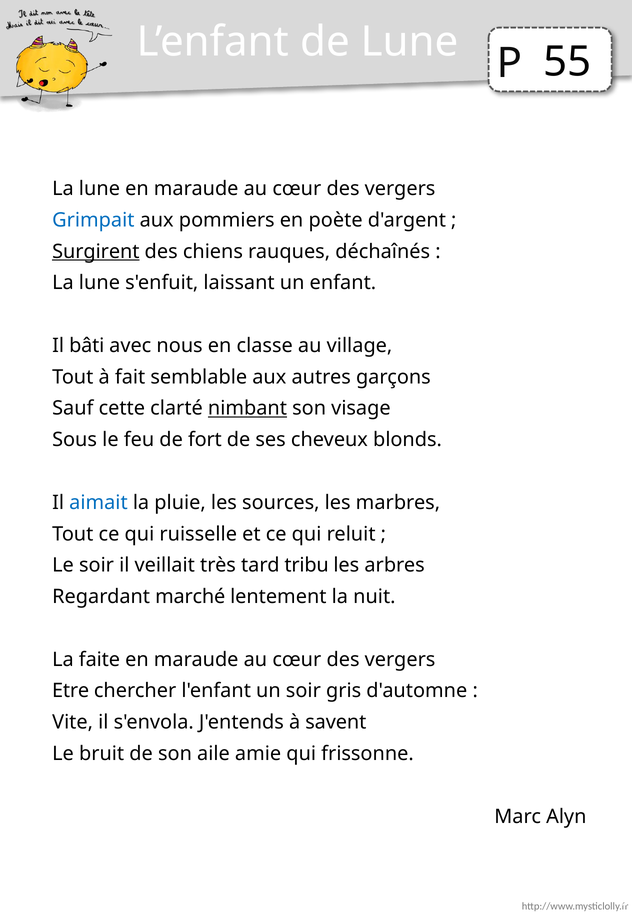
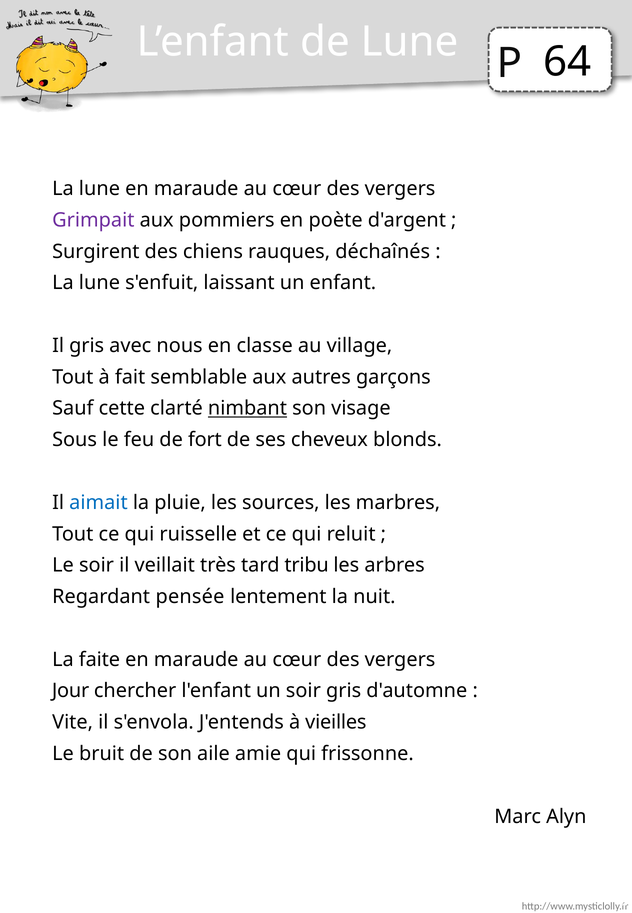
55: 55 -> 64 (567, 62)
Grimpait colour: blue -> purple (93, 220)
Surgirent underline: present -> none (96, 251)
Il bâti: bâti -> gris (87, 346)
marché: marché -> pensée (190, 597)
Etre: Etre -> Jour (71, 691)
savent: savent -> vieilles (336, 722)
